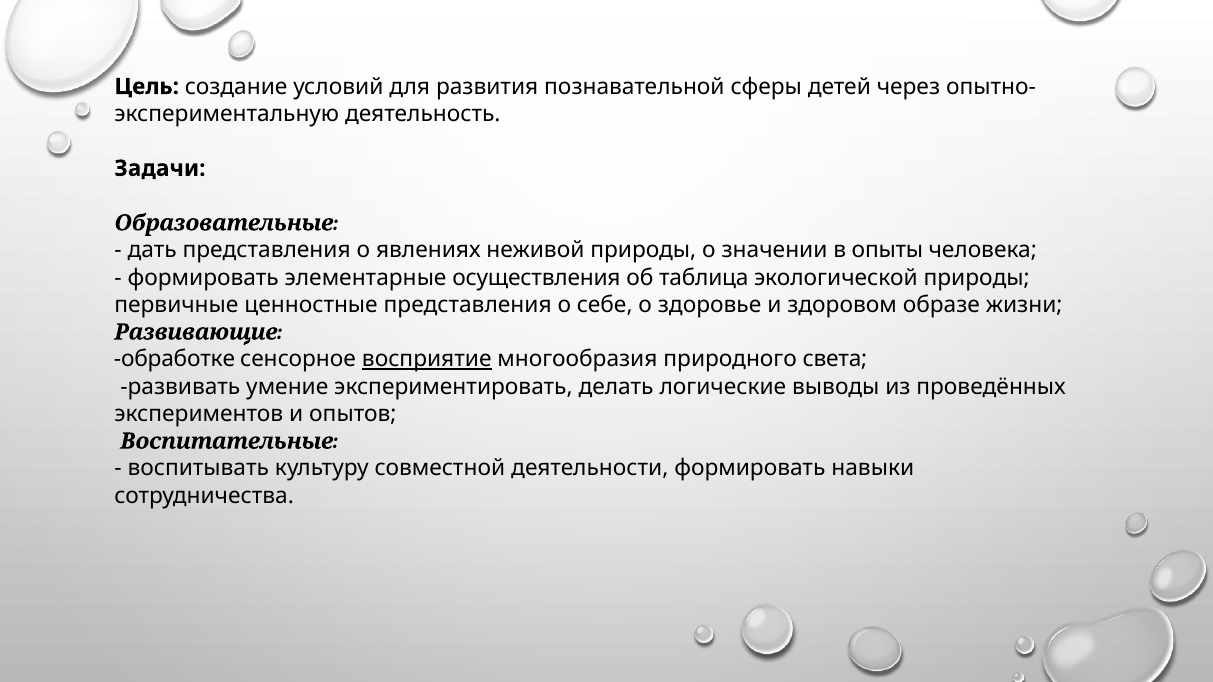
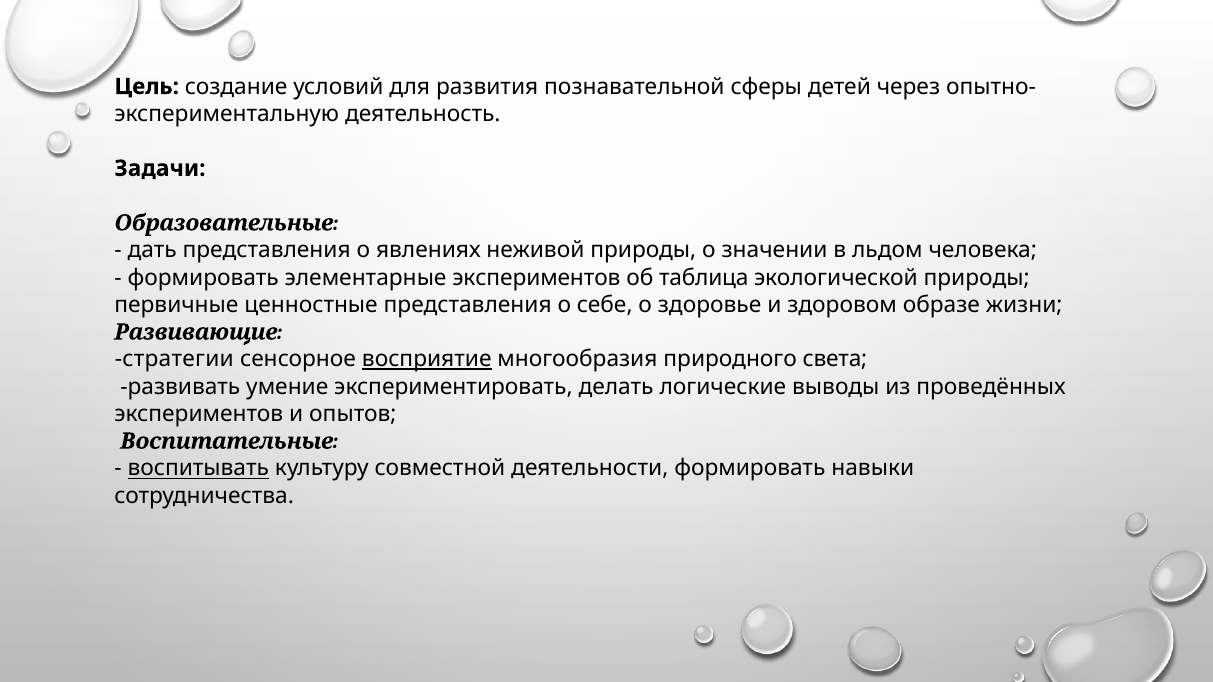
опыты: опыты -> льдом (887, 250)
элементарные осуществления: осуществления -> экспериментов (536, 278)
обработке: обработке -> стратегии (174, 360)
воспитывать underline: none -> present (198, 469)
